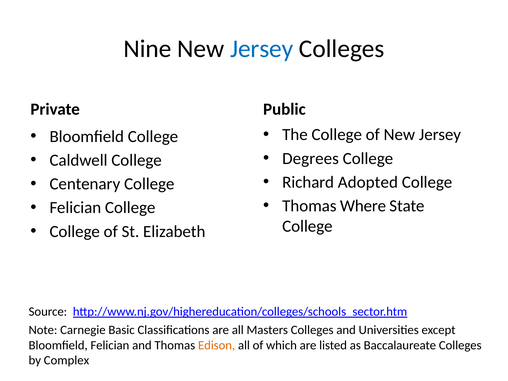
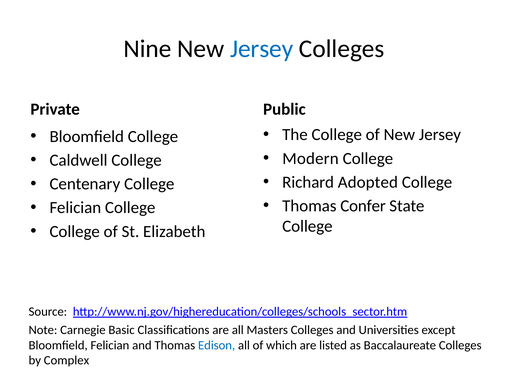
Degrees: Degrees -> Modern (310, 158)
Where: Where -> Confer (363, 206)
Edison colour: orange -> blue (217, 345)
